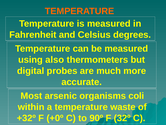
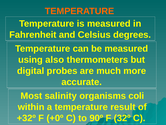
arsenic: arsenic -> salinity (61, 96)
waste: waste -> result (123, 107)
